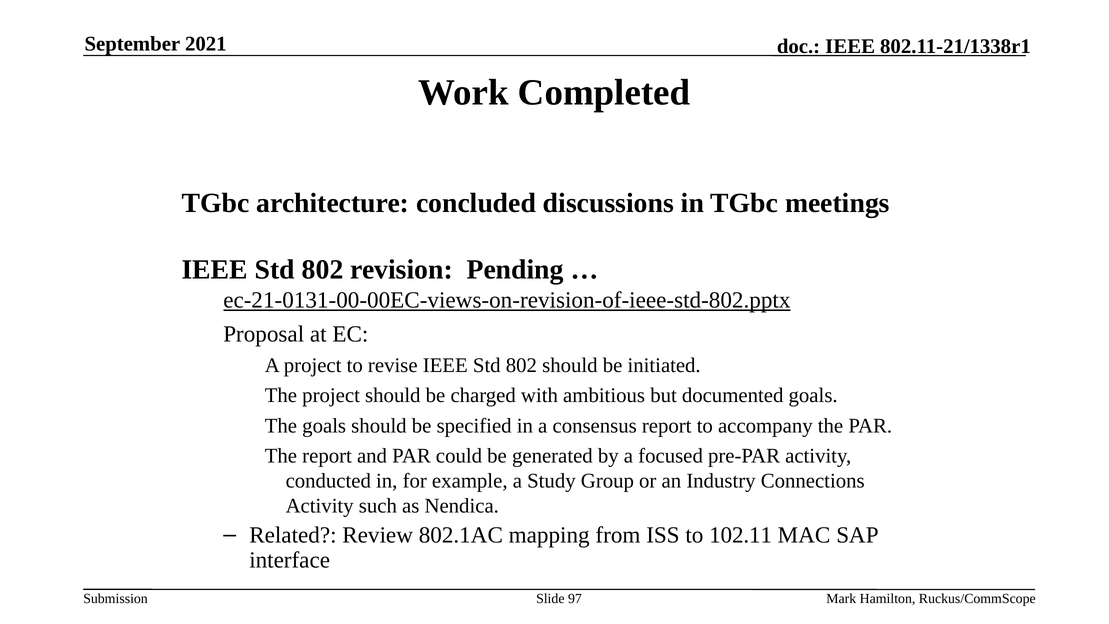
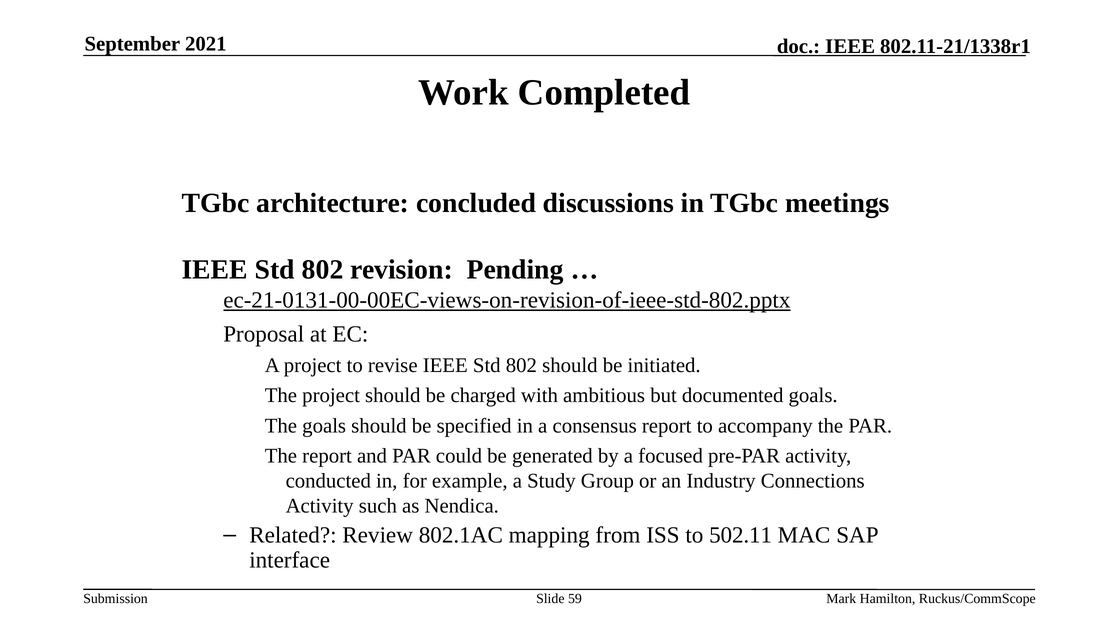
102.11: 102.11 -> 502.11 (741, 535)
97: 97 -> 59 (575, 598)
